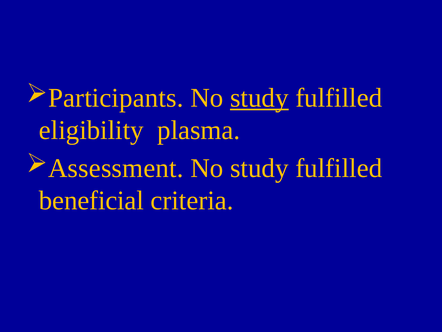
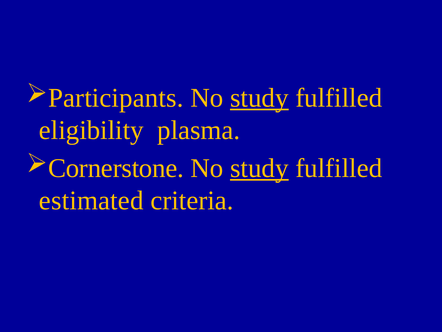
Assessment: Assessment -> Cornerstone (116, 168)
study underline: none -> present (259, 168)
beneficial: beneficial -> estimated (91, 200)
